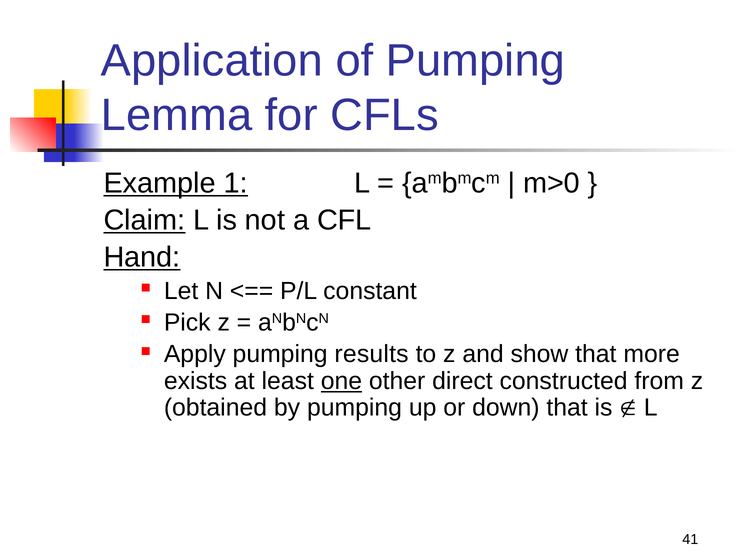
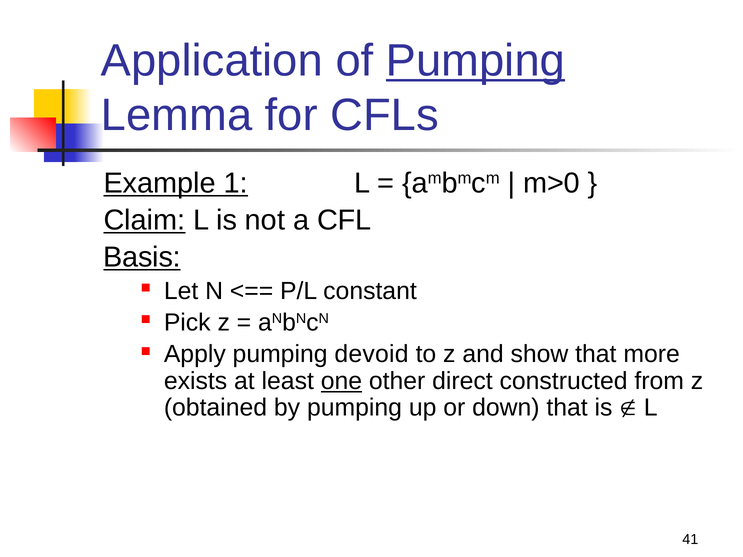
Pumping underline: none -> present (475, 61)
Hand: Hand -> Basis (142, 257)
results: results -> devoid (372, 354)
